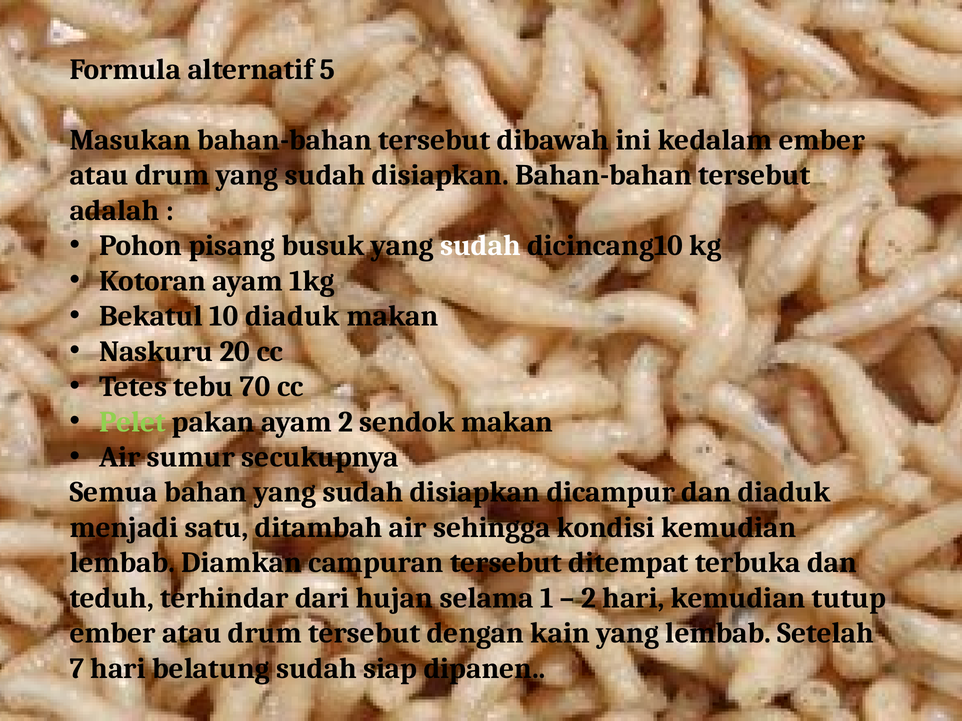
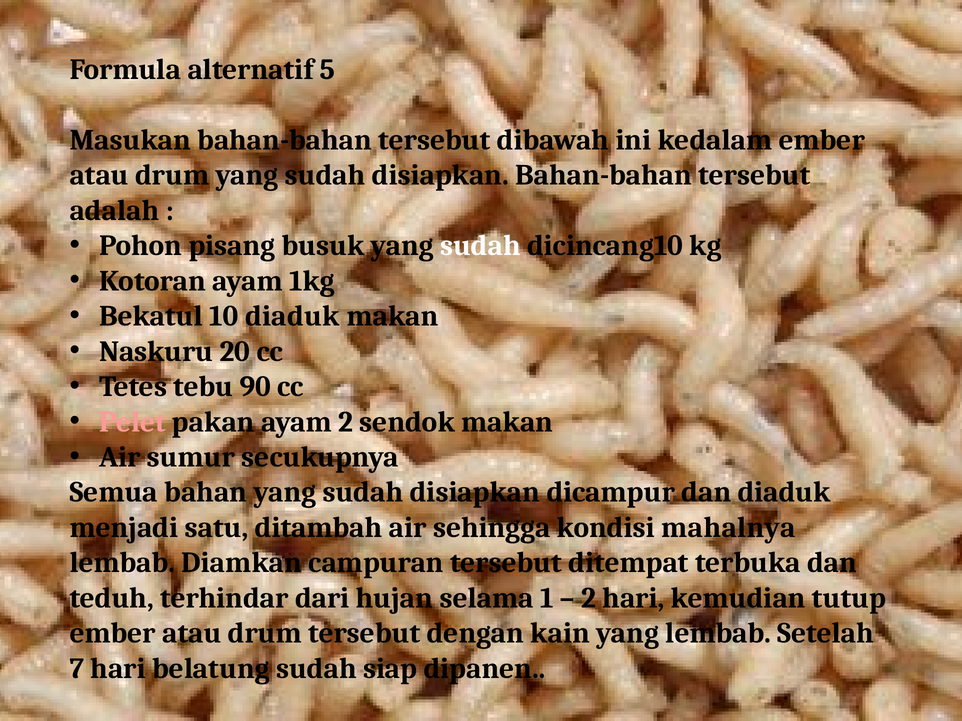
70: 70 -> 90 (255, 387)
Pelet colour: light green -> pink (132, 422)
kondisi kemudian: kemudian -> mahalnya (729, 528)
